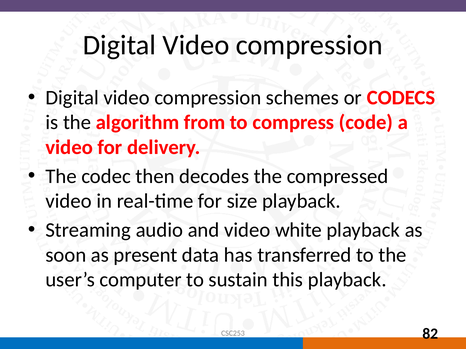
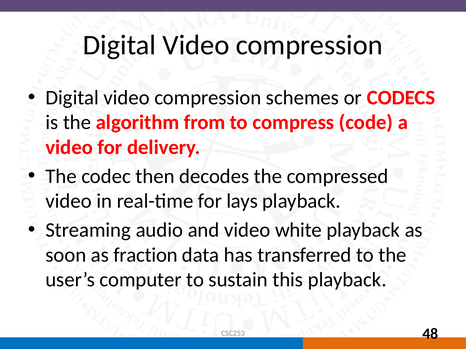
size: size -> lays (242, 201)
present: present -> fraction (146, 255)
82: 82 -> 48 (430, 334)
